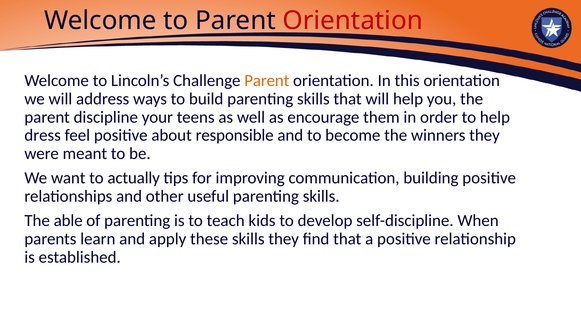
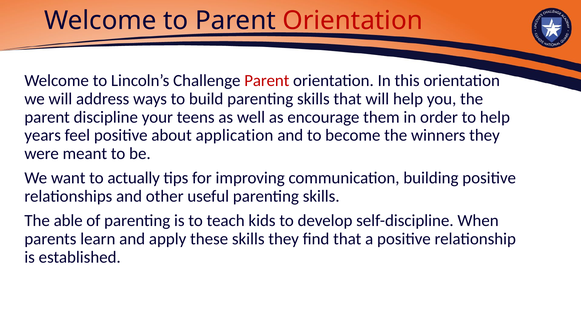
Parent colour: orange -> red (267, 80)
dress: dress -> years (43, 135)
responsible: responsible -> application (234, 135)
